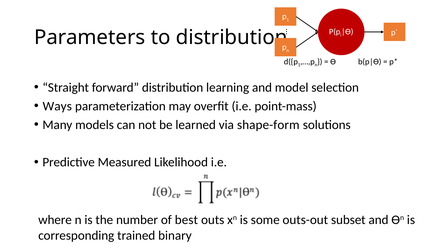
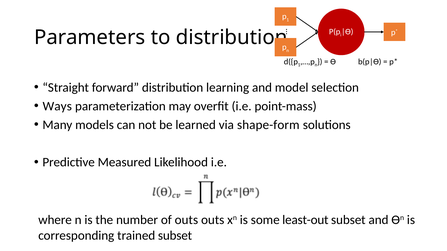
of best: best -> outs (186, 220)
outs-out: outs-out -> least-out (305, 220)
trained binary: binary -> subset (175, 236)
